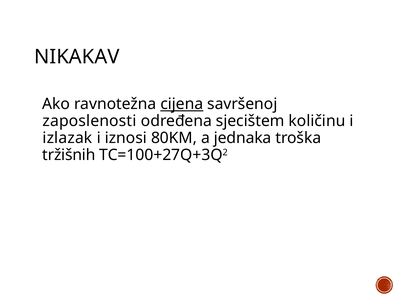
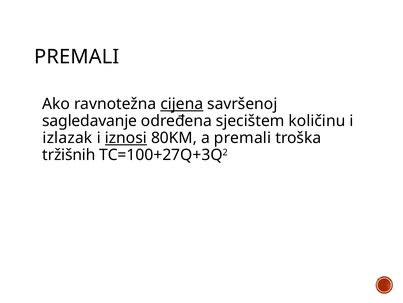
NIKAKAV: NIKAKAV -> PREMALI (77, 57)
zaposlenosti: zaposlenosti -> sagledavanje (90, 121)
iznosi underline: none -> present (126, 138)
a jednaka: jednaka -> premali (243, 138)
